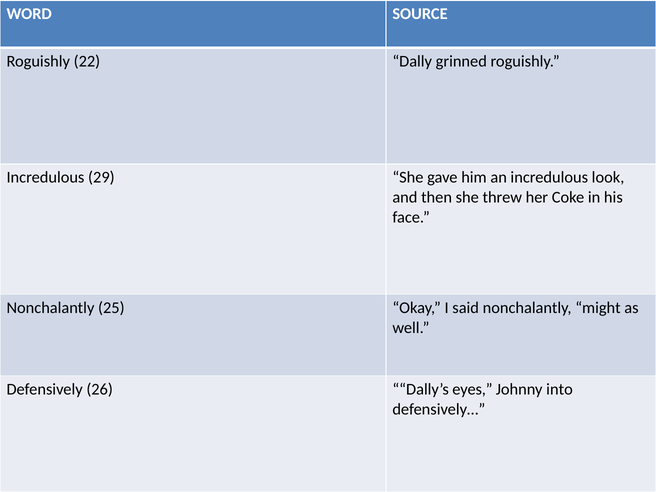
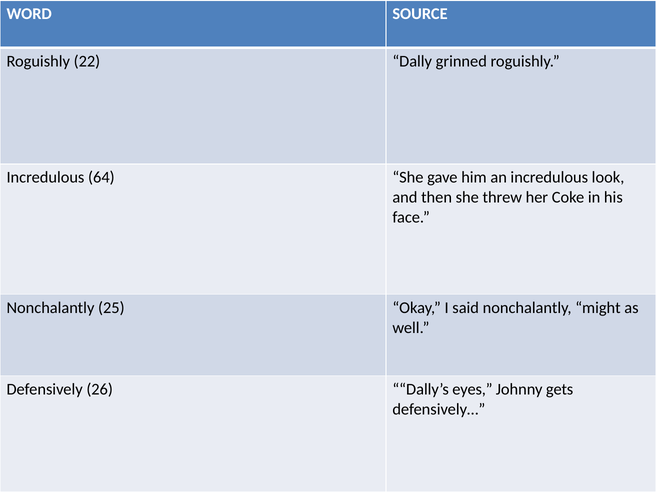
29: 29 -> 64 (101, 177)
into: into -> gets (560, 389)
